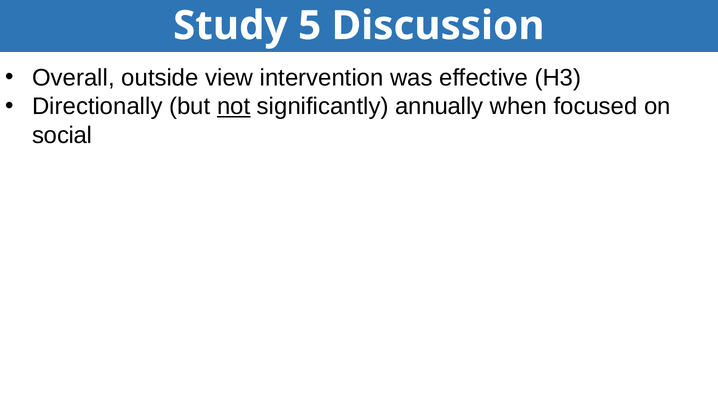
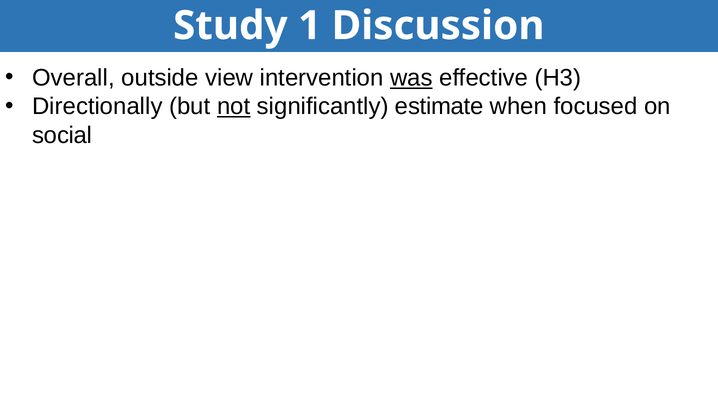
5: 5 -> 1 (310, 26)
was underline: none -> present (411, 78)
annually: annually -> estimate (439, 107)
